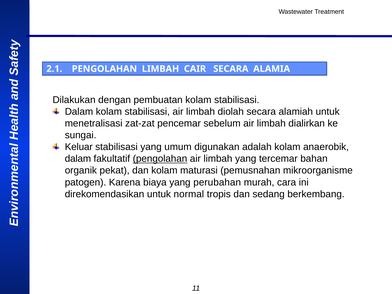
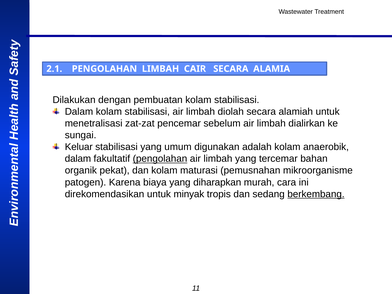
perubahan: perubahan -> diharapkan (217, 182)
normal: normal -> minyak (189, 194)
berkembang underline: none -> present (316, 194)
